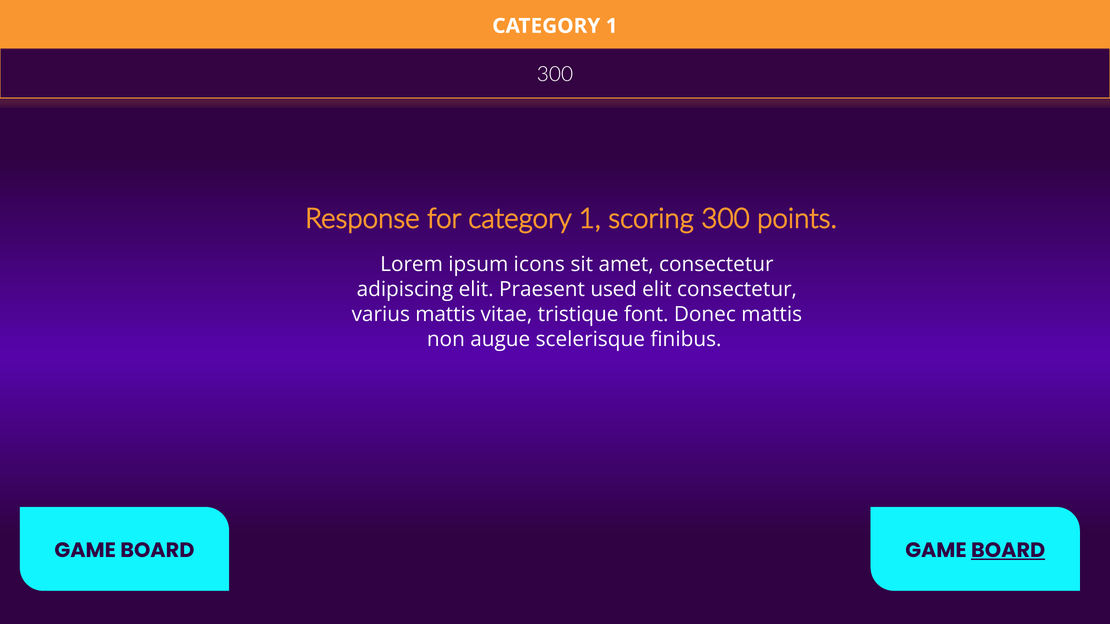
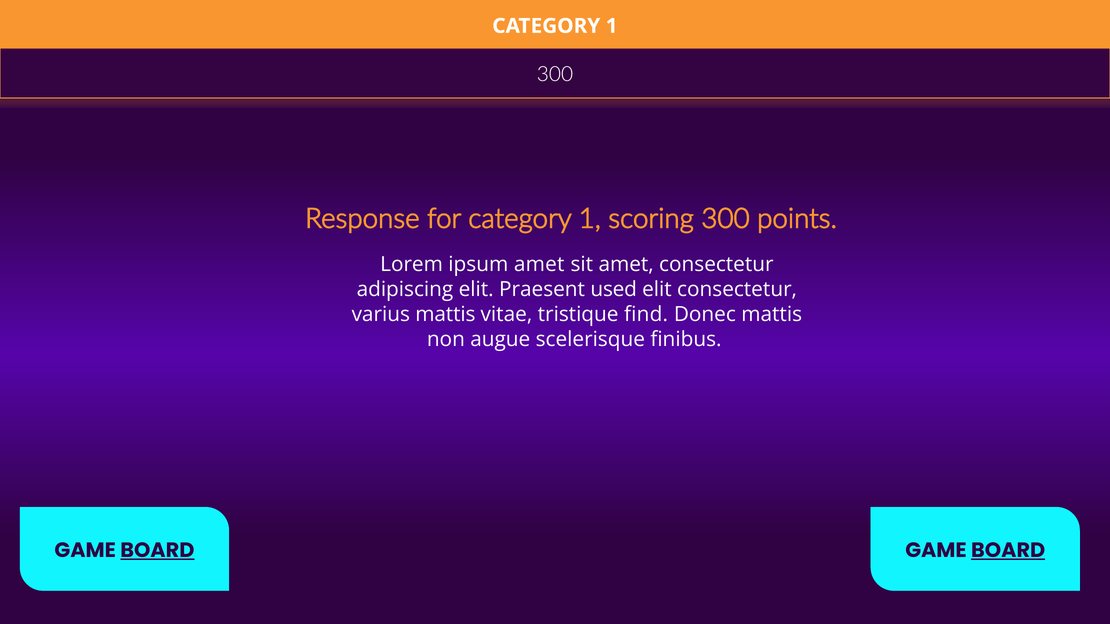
ipsum icons: icons -> amet (539, 265)
font: font -> find (646, 315)
BOARD underline: none -> present (157, 551)
